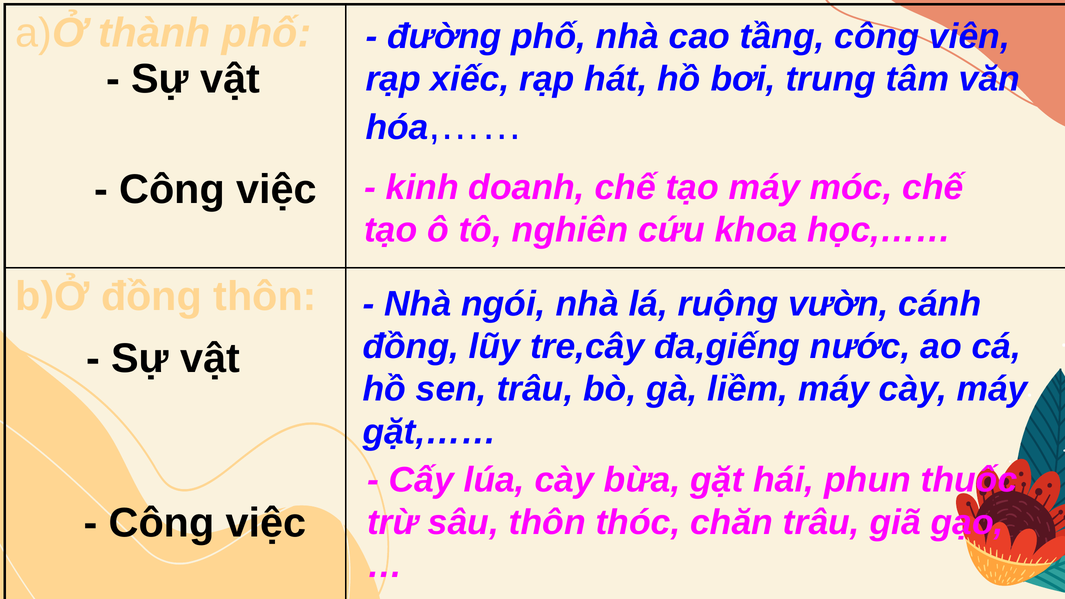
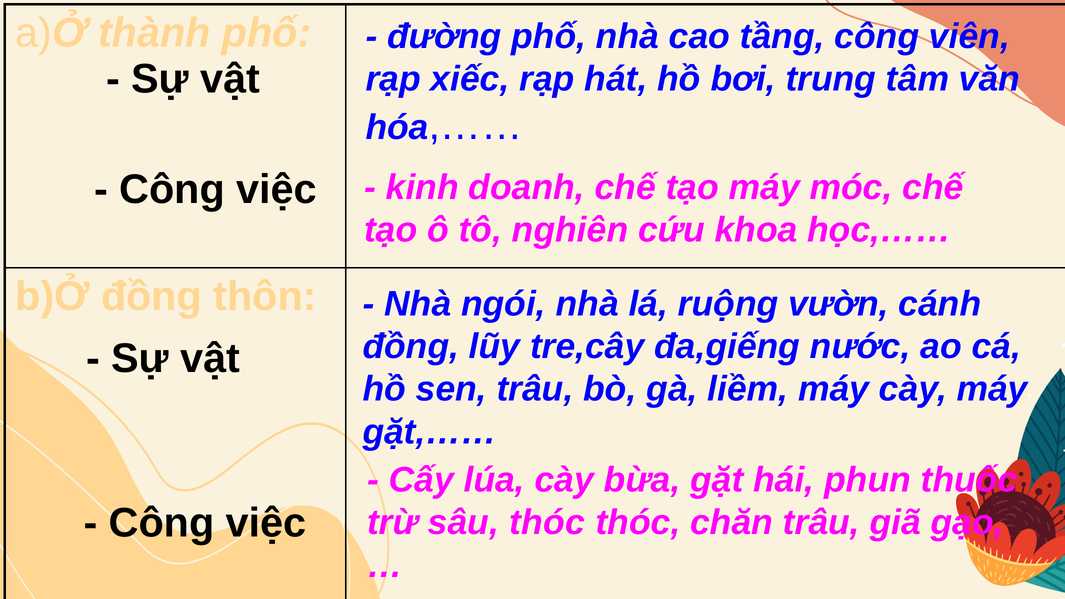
sâu thôn: thôn -> thóc (547, 523)
